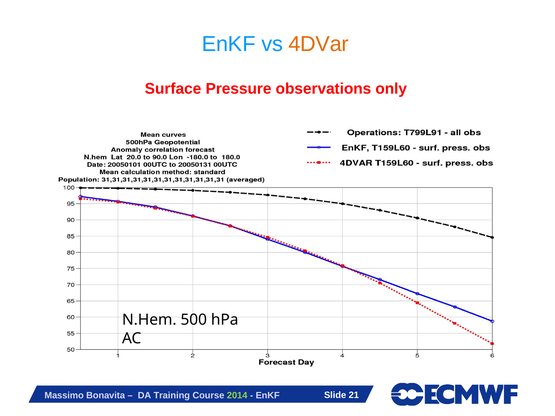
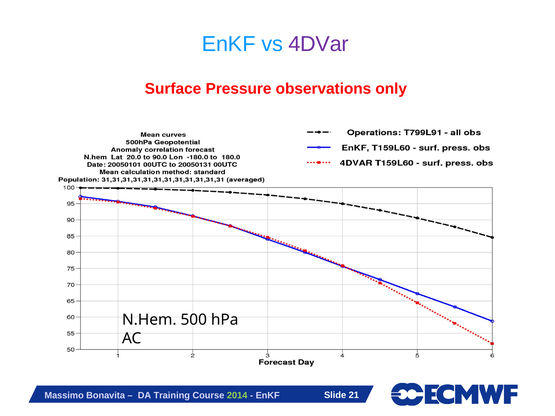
4DVar colour: orange -> purple (319, 44)
